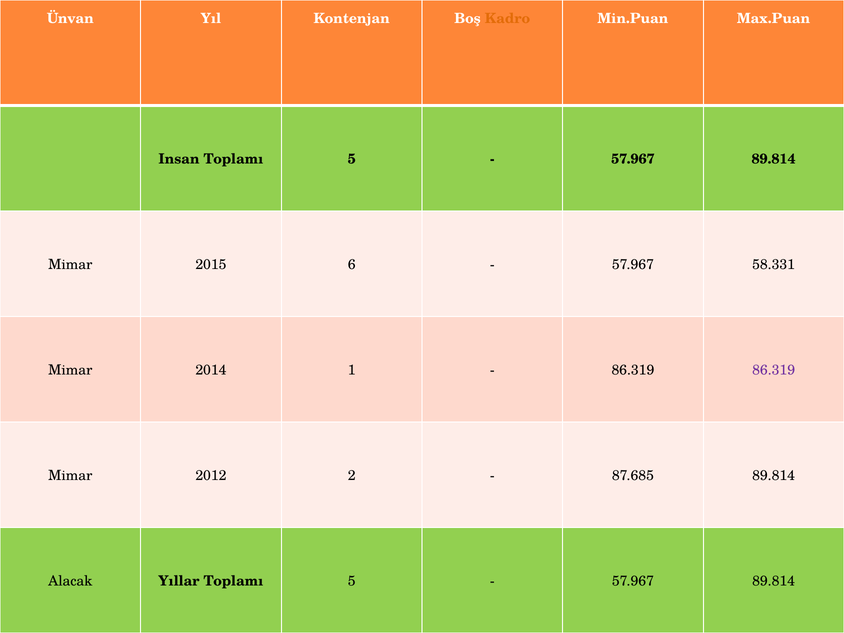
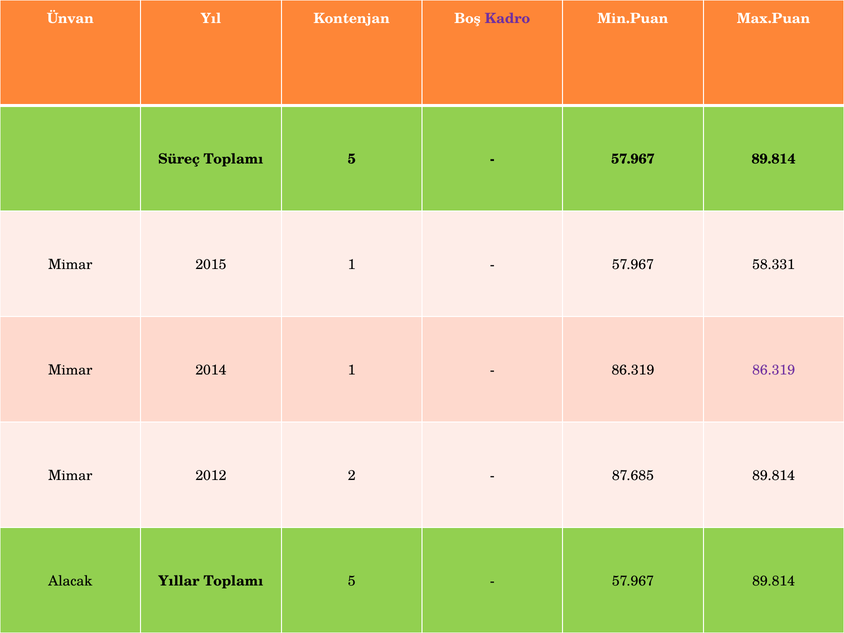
Kadro colour: orange -> purple (507, 19)
Insan: Insan -> Süreç (179, 159)
2015 6: 6 -> 1 (352, 265)
